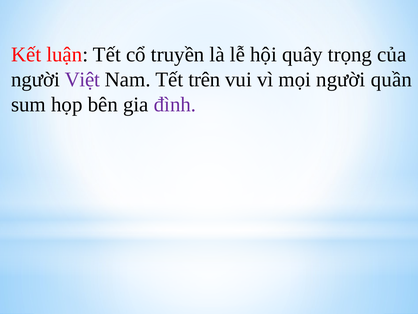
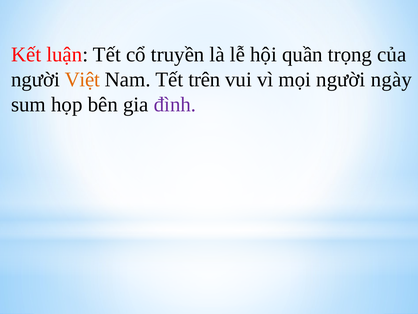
quây: quây -> quần (302, 54)
Việt colour: purple -> orange (82, 79)
quần: quần -> ngày (391, 79)
